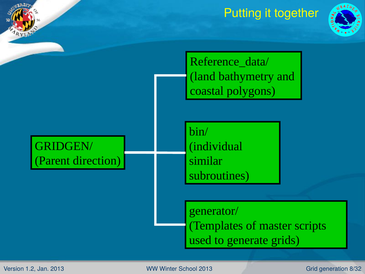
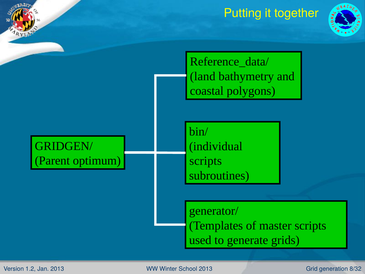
direction: direction -> optimum (97, 161)
similar: similar -> scripts (206, 161)
